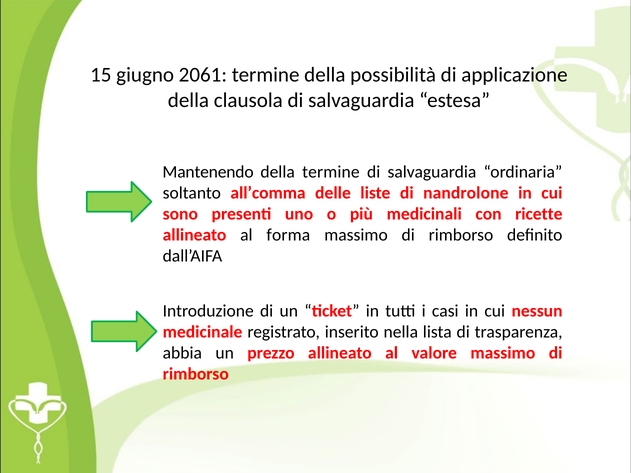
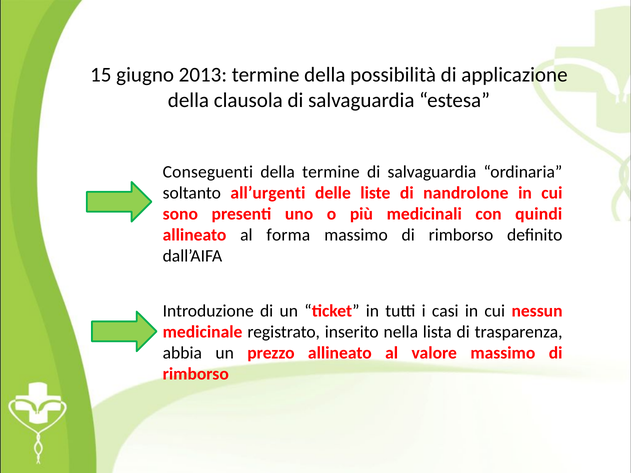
2061: 2061 -> 2013 (203, 75)
Mantenendo: Mantenendo -> Conseguenti (208, 172)
all’comma: all’comma -> all’urgenti (268, 193)
ricette: ricette -> quindi (539, 214)
